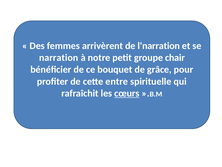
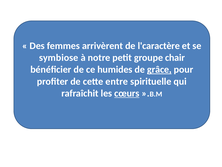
l'narration: l'narration -> l'caractère (159, 46)
narration: narration -> symbiose (59, 57)
bouquet: bouquet -> humides (115, 69)
grâce underline: none -> present (159, 69)
